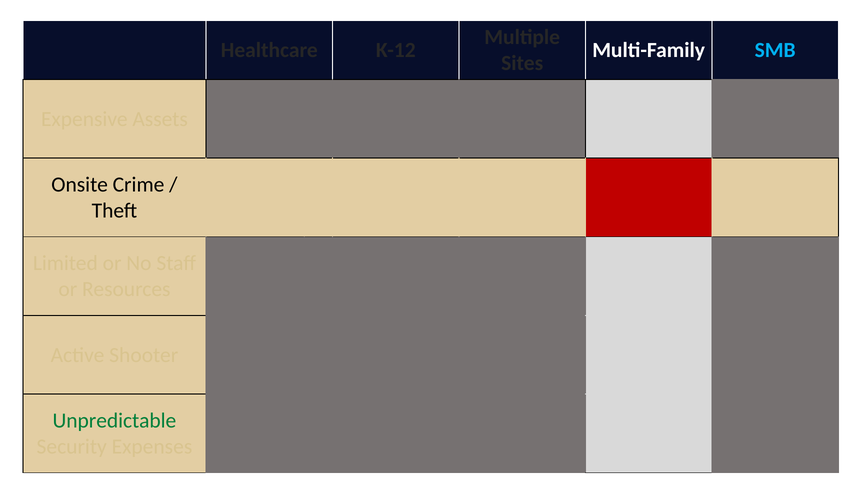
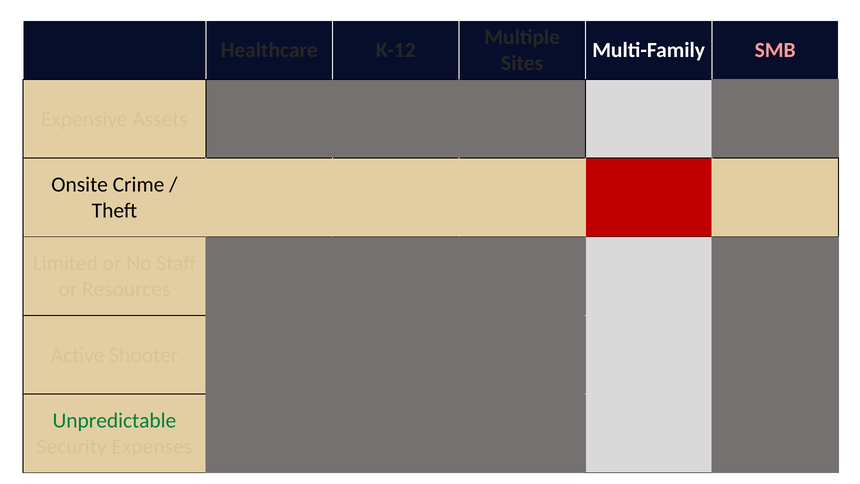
SMB colour: light blue -> pink (775, 50)
